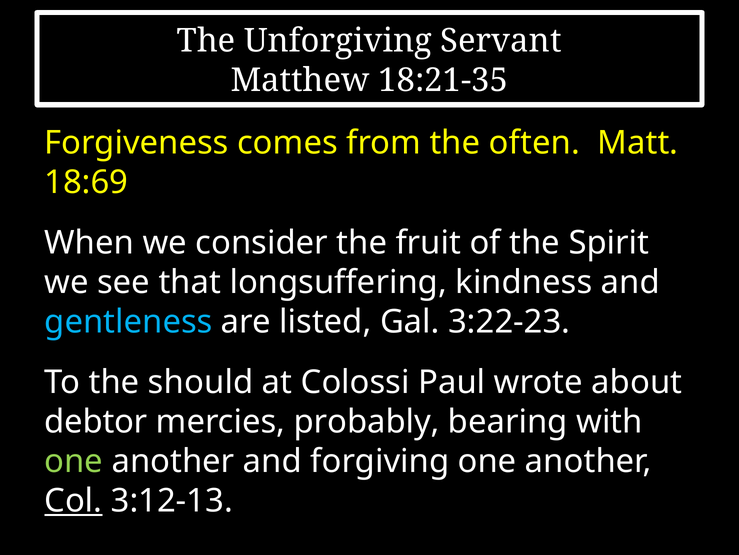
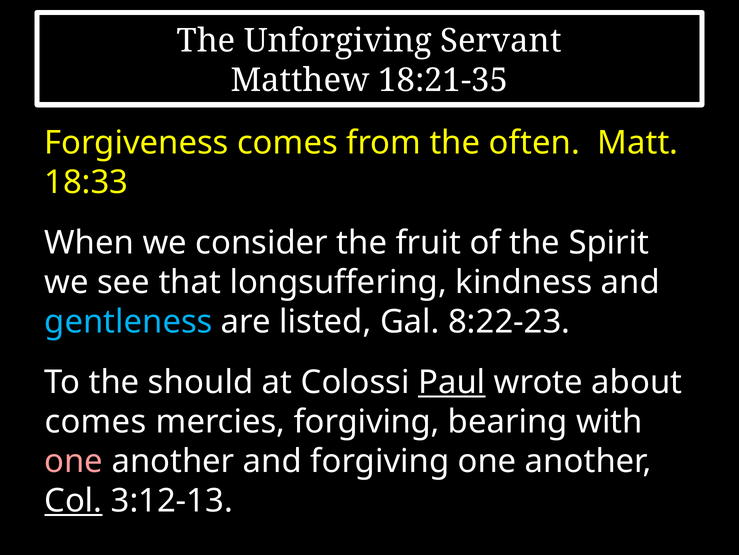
18:69: 18:69 -> 18:33 (86, 182)
3:22-23: 3:22-23 -> 8:22-23 (509, 321)
Paul underline: none -> present (452, 382)
debtor: debtor -> comes (96, 421)
mercies probably: probably -> forgiving (367, 421)
one colour: light green -> pink (74, 461)
